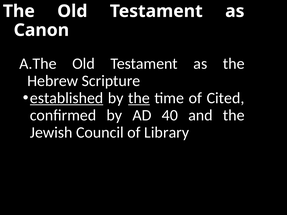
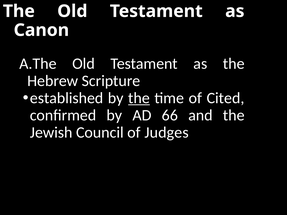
established underline: present -> none (67, 98)
40: 40 -> 66 (170, 115)
Library: Library -> Judges (167, 132)
